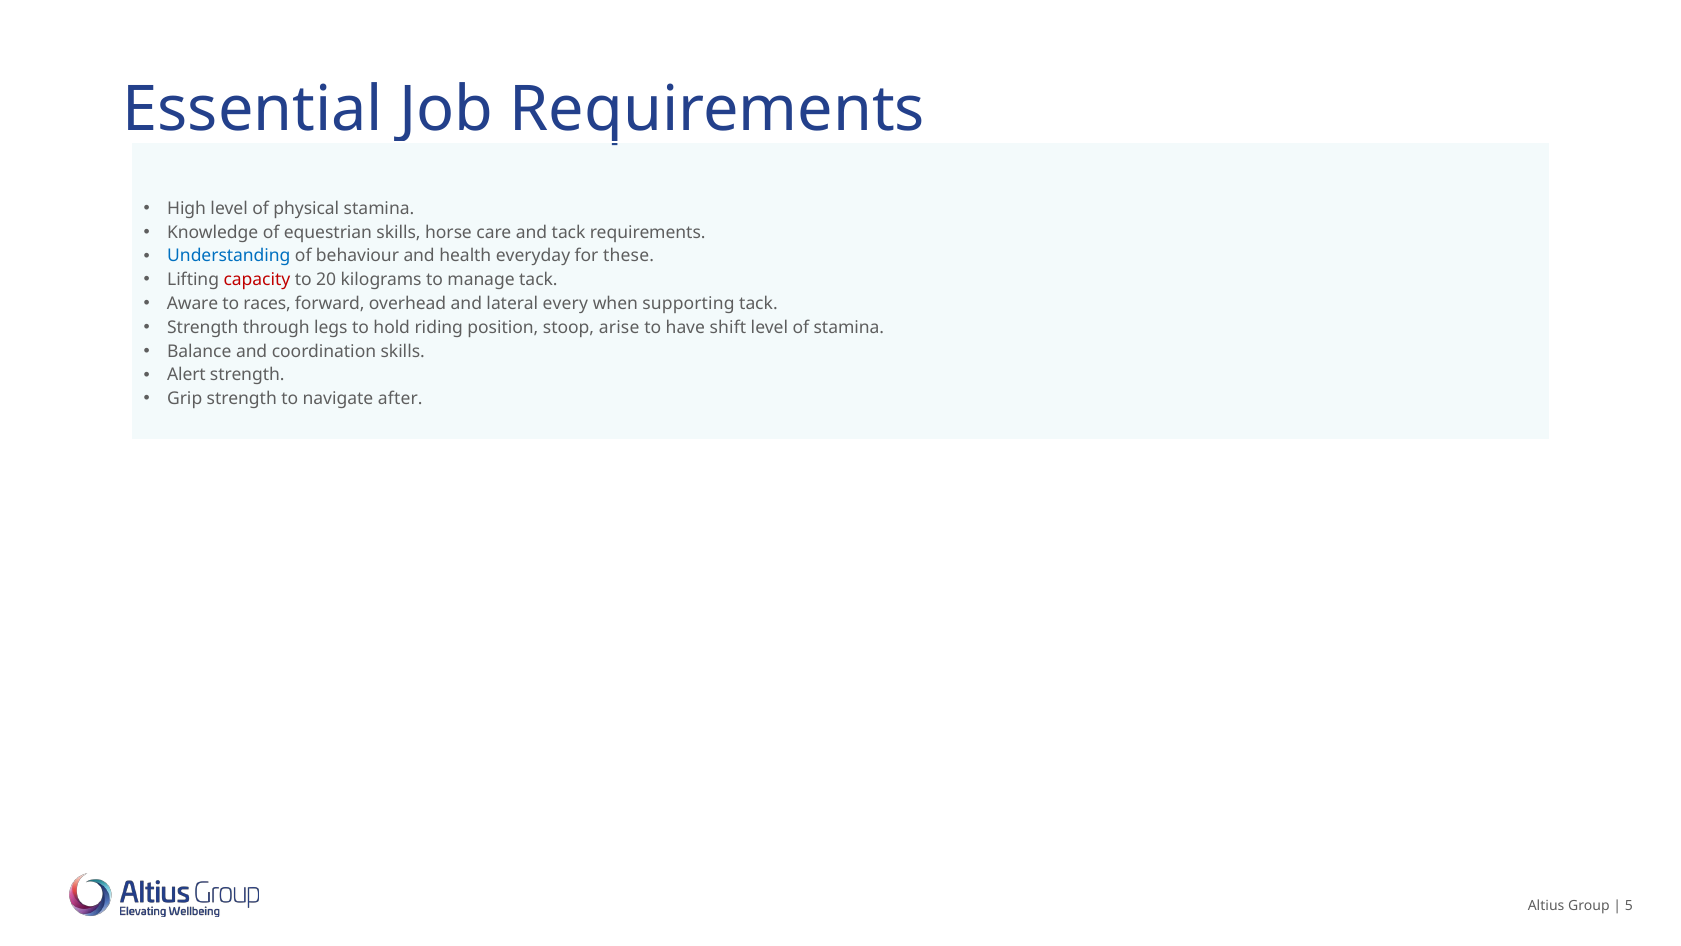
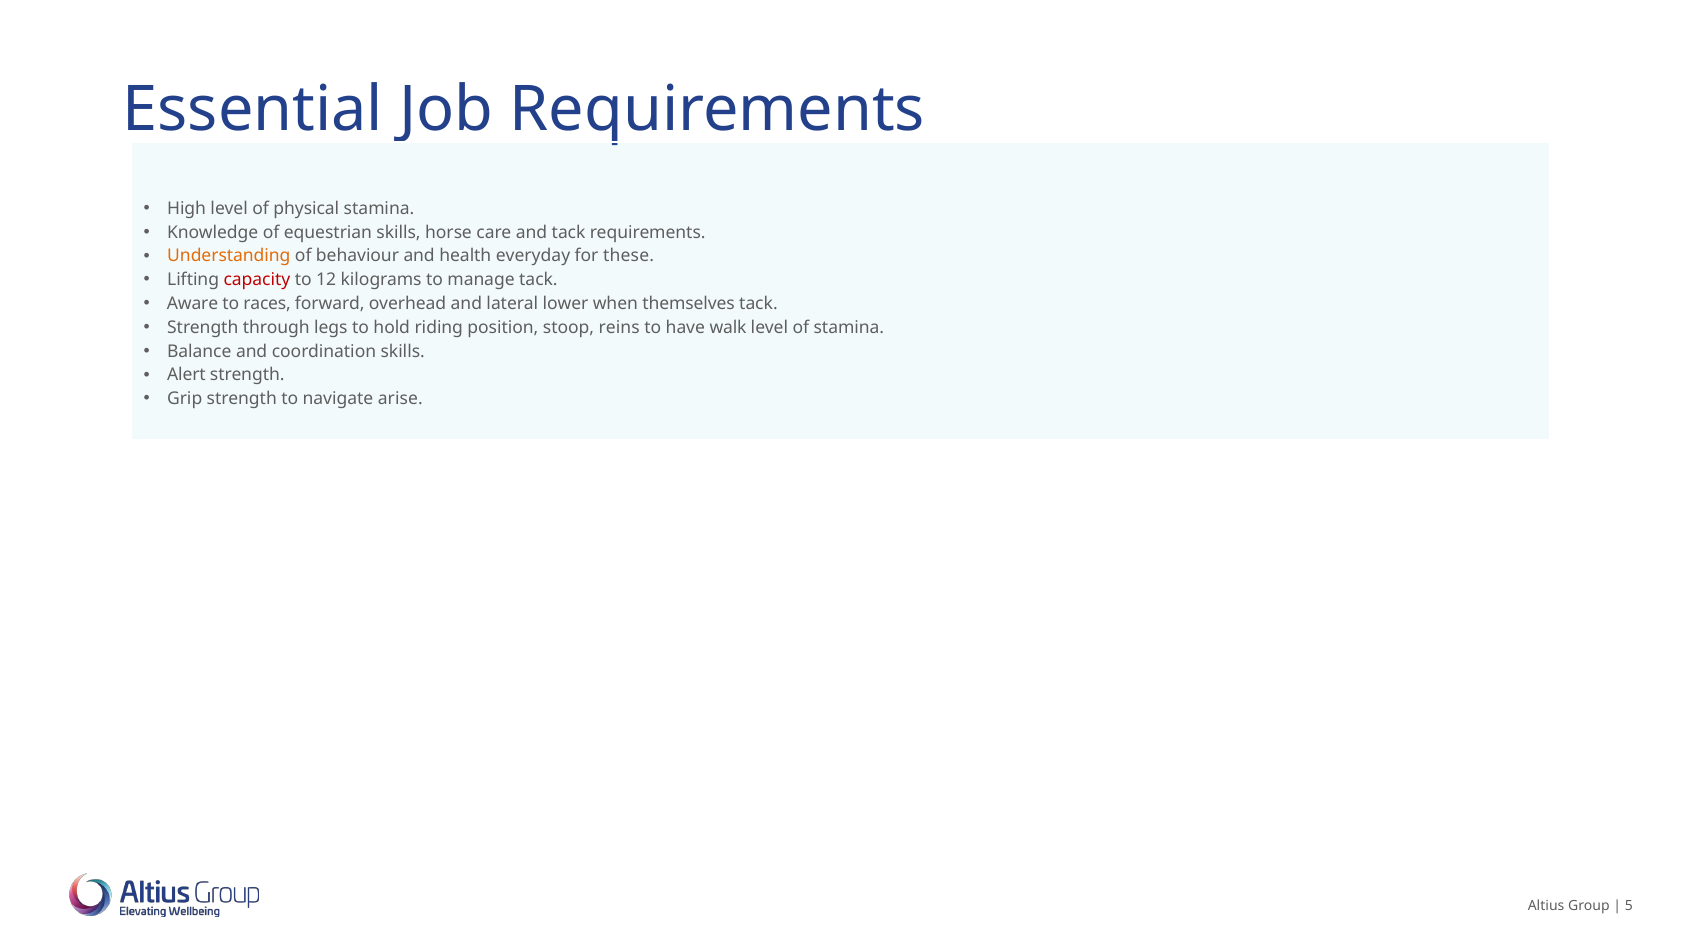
Understanding colour: blue -> orange (229, 256)
20: 20 -> 12 (326, 280)
every: every -> lower (565, 304)
supporting: supporting -> themselves (689, 304)
arise: arise -> reins (619, 327)
shift: shift -> walk (728, 327)
after: after -> arise (400, 399)
